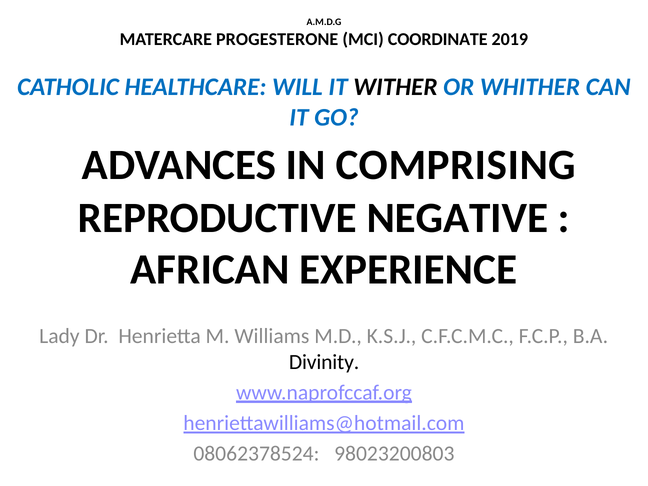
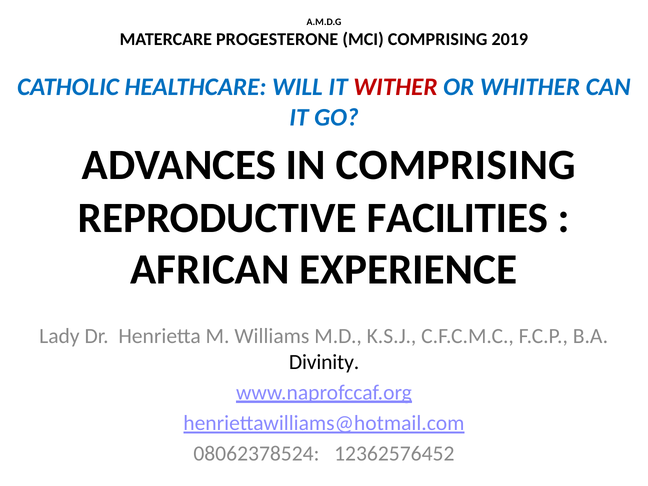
MCI COORDINATE: COORDINATE -> COMPRISING (438, 39)
WITHER colour: black -> red (395, 87)
NEGATIVE: NEGATIVE -> FACILITIES (457, 218)
98023200803: 98023200803 -> 12362576452 (394, 454)
